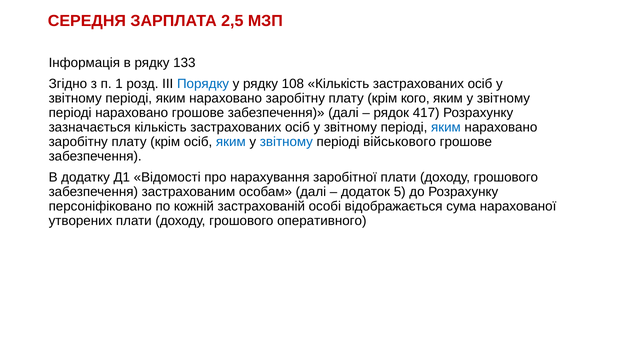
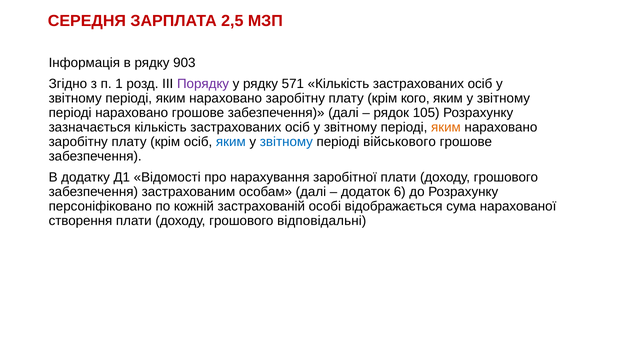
133: 133 -> 903 (184, 63)
Порядку colour: blue -> purple (203, 84)
108: 108 -> 571 (293, 84)
417: 417 -> 105 (426, 113)
яким colour: blue -> orange (446, 127)
5: 5 -> 6 (400, 192)
утворених: утворених -> створення (80, 221)
оперативного: оперативного -> відповідальні (322, 221)
